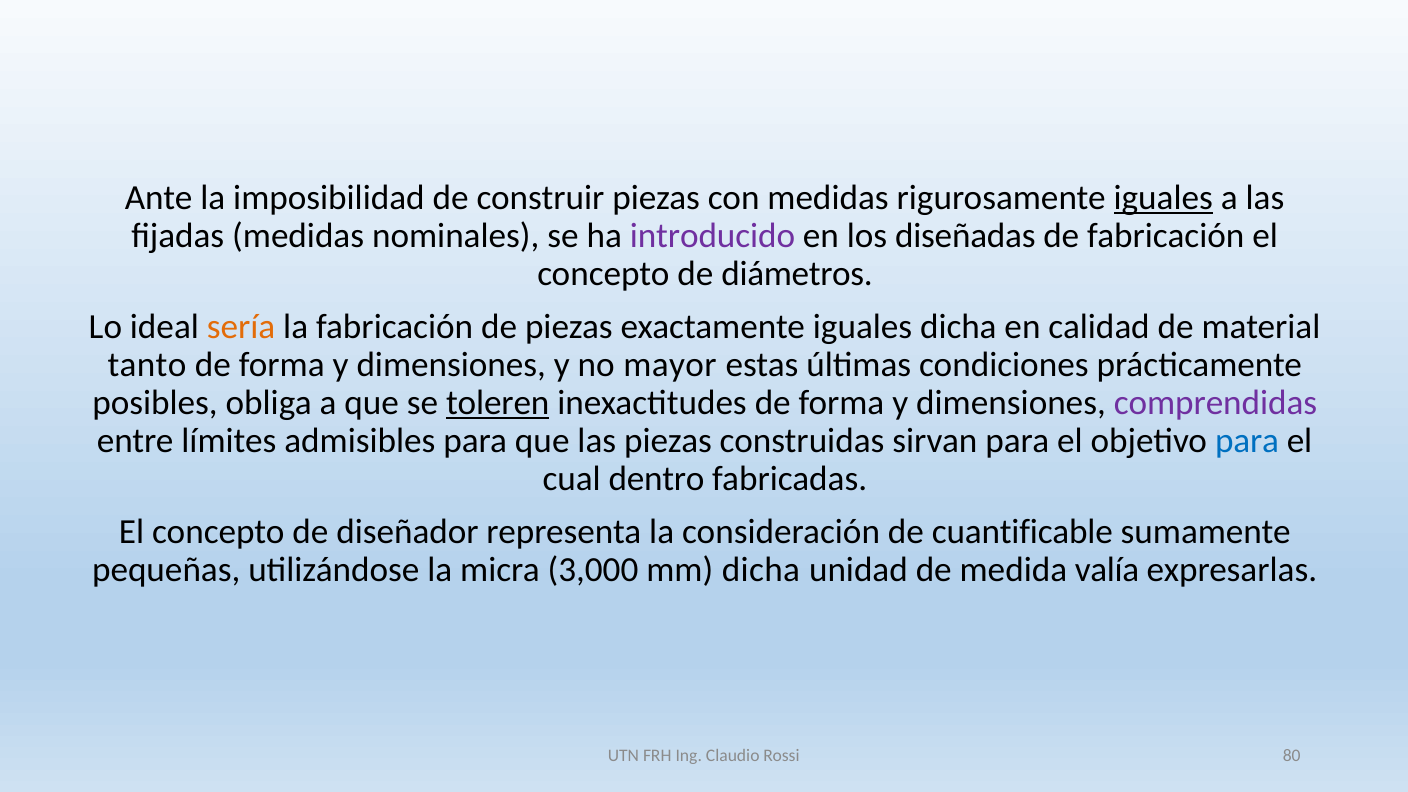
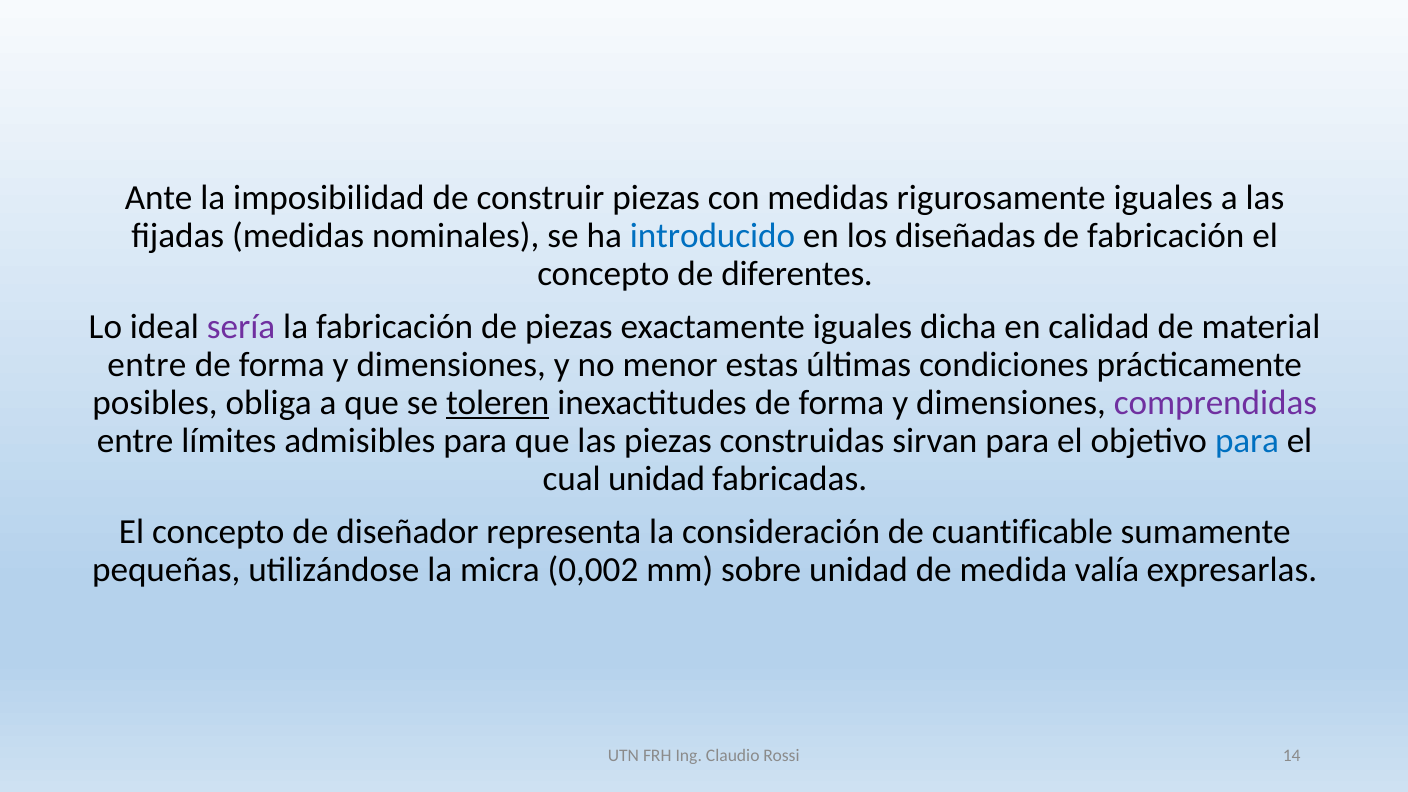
iguales underline: present -> none (1163, 198)
introducido colour: purple -> blue (712, 236)
diámetros: diámetros -> diferentes (797, 274)
sería colour: orange -> purple (241, 327)
tanto: tanto -> entre (147, 365)
mayor: mayor -> menor (670, 365)
cual dentro: dentro -> unidad (657, 479)
3,000: 3,000 -> 0,002 (593, 569)
mm dicha: dicha -> sobre (761, 569)
80: 80 -> 14 (1292, 756)
